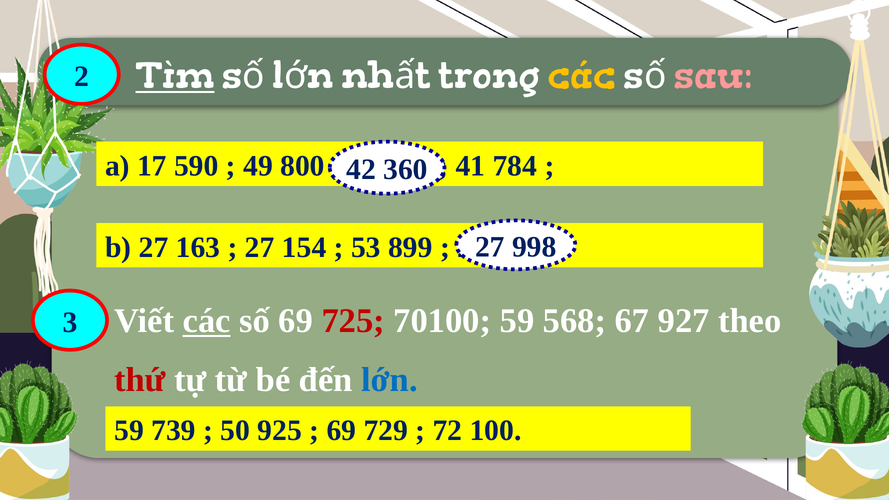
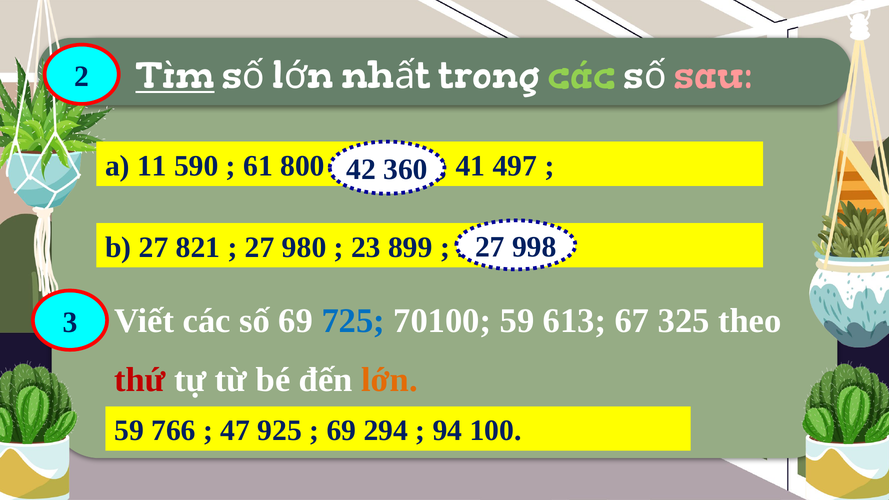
các colour: yellow -> light green (582, 76)
17: 17 -> 11 (152, 166)
49: 49 -> 61 (258, 166)
784: 784 -> 497 (515, 166)
163: 163 -> 821 (198, 247)
154: 154 -> 980 (304, 247)
53: 53 -> 23 (366, 247)
các underline: present -> none (207, 321)
725 colour: red -> blue (353, 321)
568: 568 -> 613 (575, 321)
927: 927 -> 325 (684, 321)
lớn colour: blue -> orange (389, 380)
739: 739 -> 766 (173, 431)
50: 50 -> 47 (235, 431)
729: 729 -> 294 (386, 431)
72: 72 -> 94 (447, 431)
